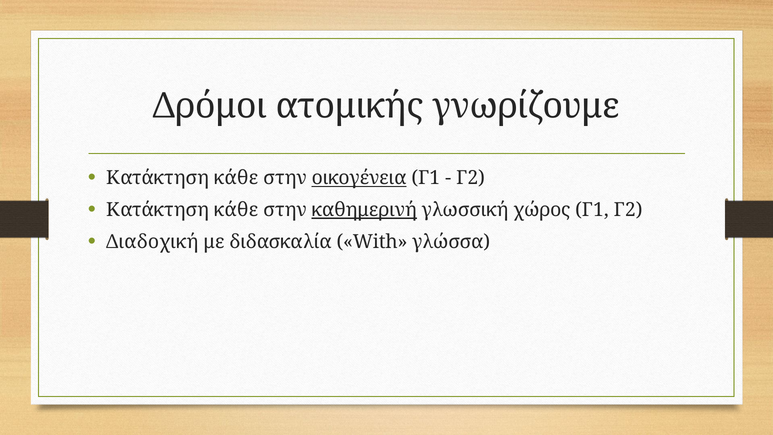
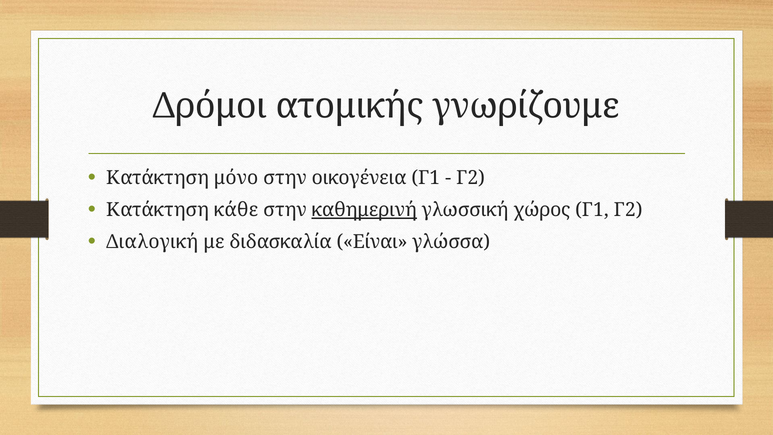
κάθε: κάθε -> μόνο (236, 178)
οικογένεια underline: present -> none (359, 178)
Διαδοχική: Διαδοχική -> Διαλογική (152, 242)
With: With -> Είναι (372, 242)
